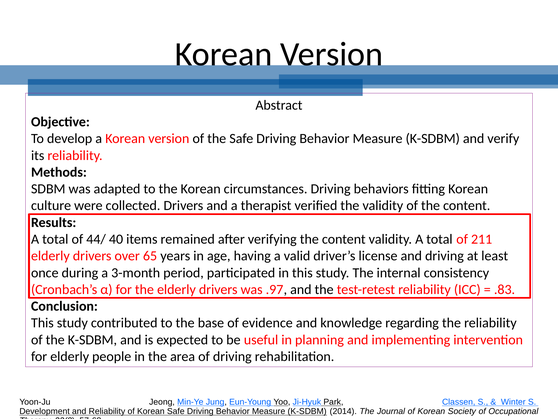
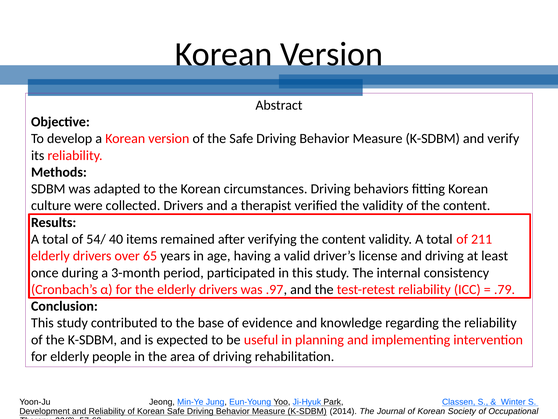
44/: 44/ -> 54/ (96, 239)
.83: .83 -> .79 (505, 289)
